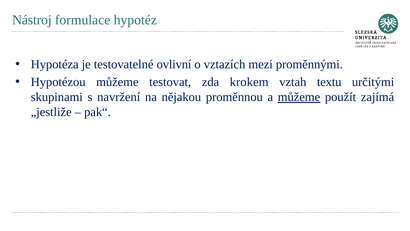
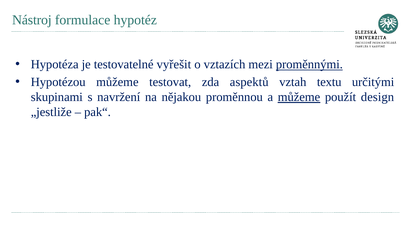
ovlivní: ovlivní -> vyřešit (174, 64)
proměnnými underline: none -> present (309, 64)
krokem: krokem -> aspektů (249, 82)
zajímá: zajímá -> design (377, 97)
